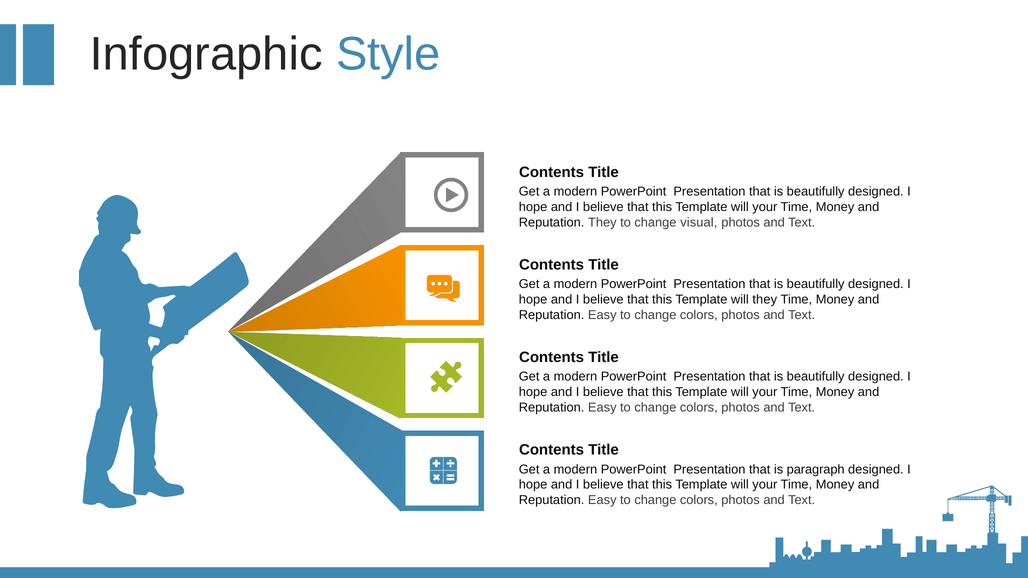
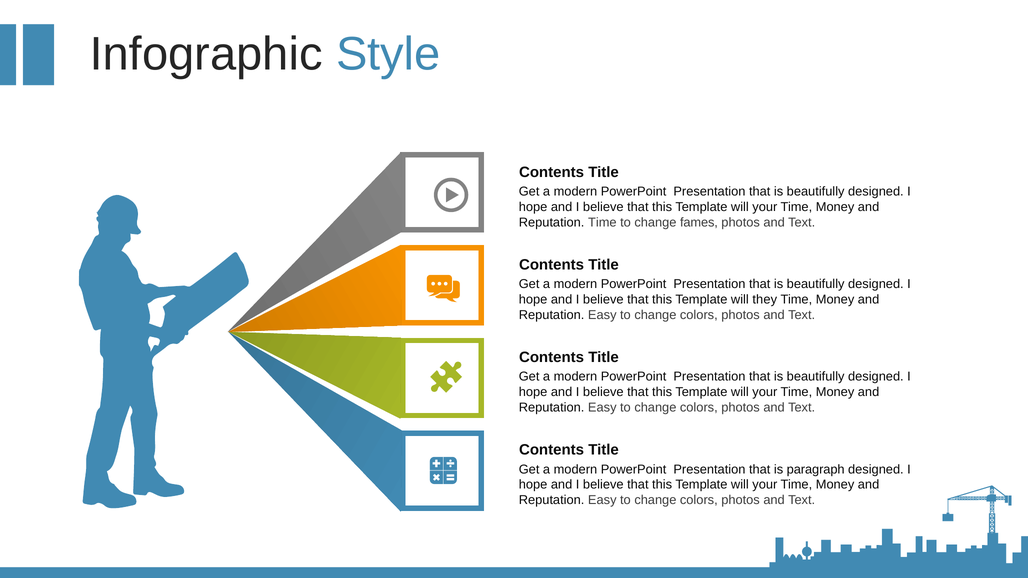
Reputation They: They -> Time (602, 223)
visual: visual -> fames (699, 223)
